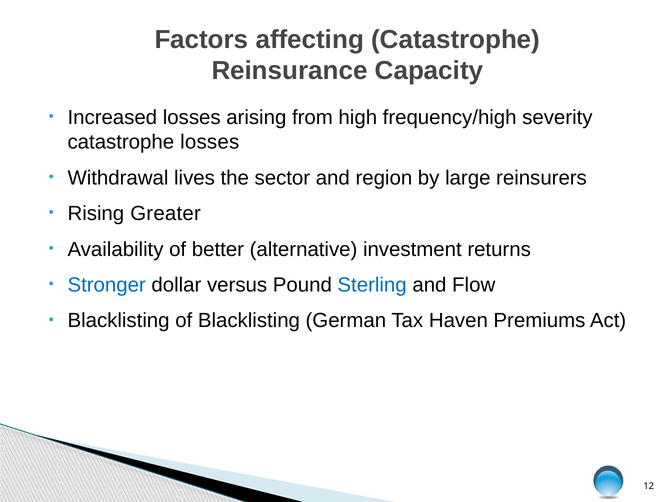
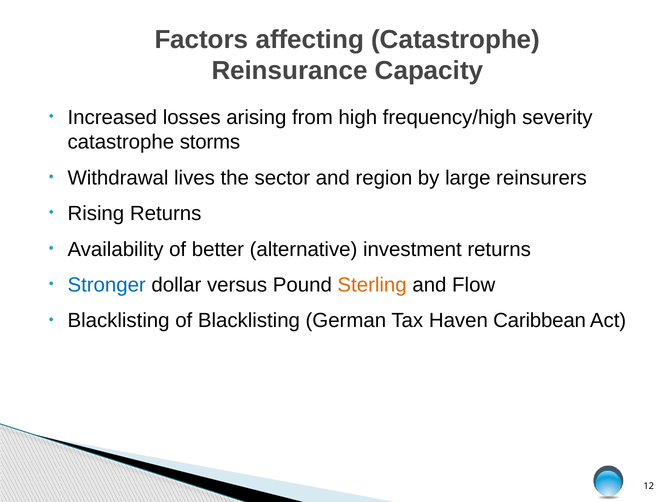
catastrophe losses: losses -> storms (210, 142)
Rising Greater: Greater -> Returns (166, 214)
Sterling colour: blue -> orange (372, 285)
Premiums: Premiums -> Caribbean (540, 321)
